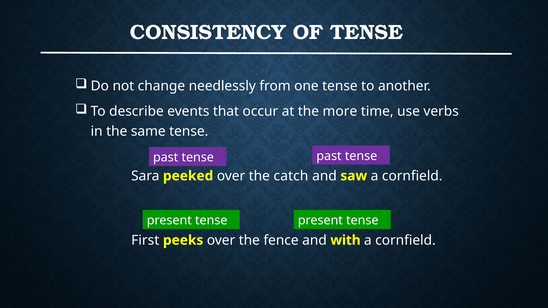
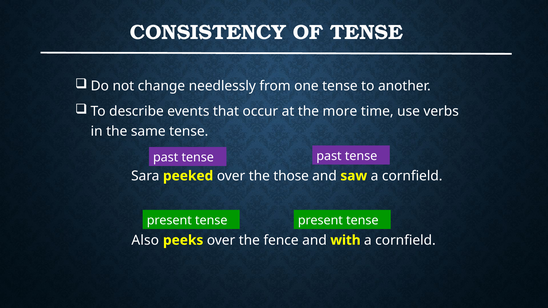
catch: catch -> those (291, 176)
First: First -> Also (145, 240)
